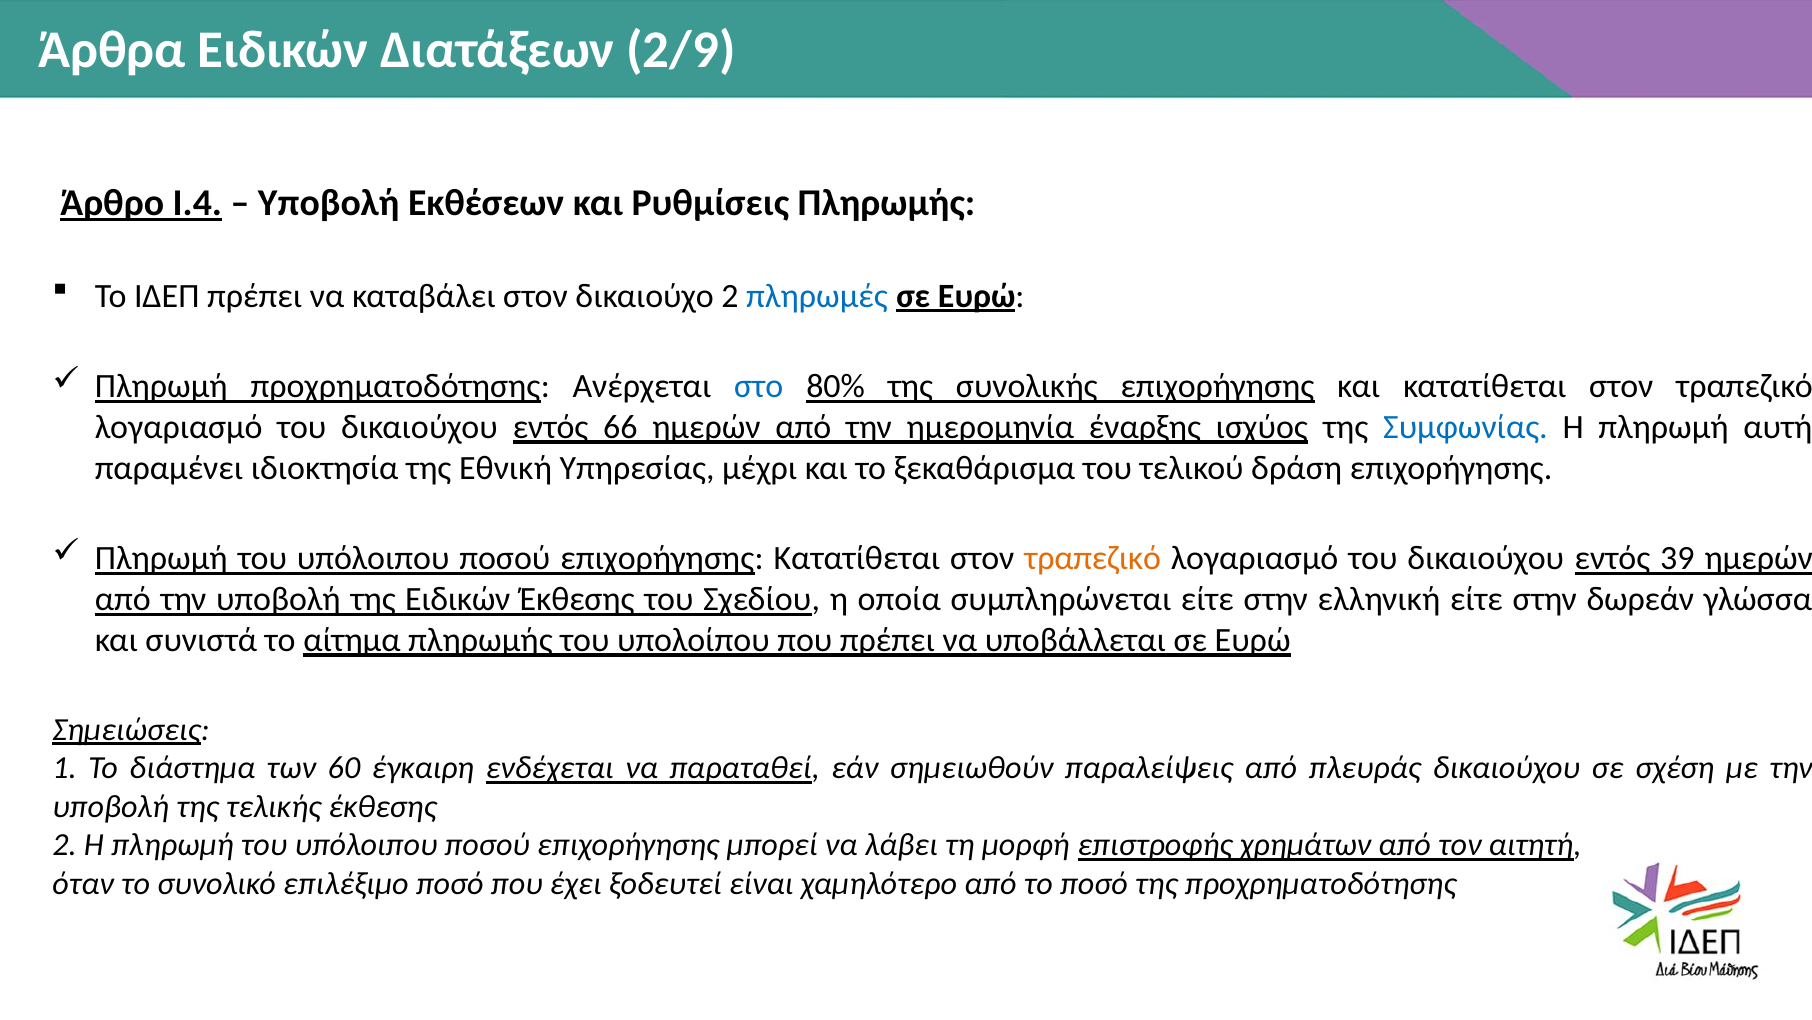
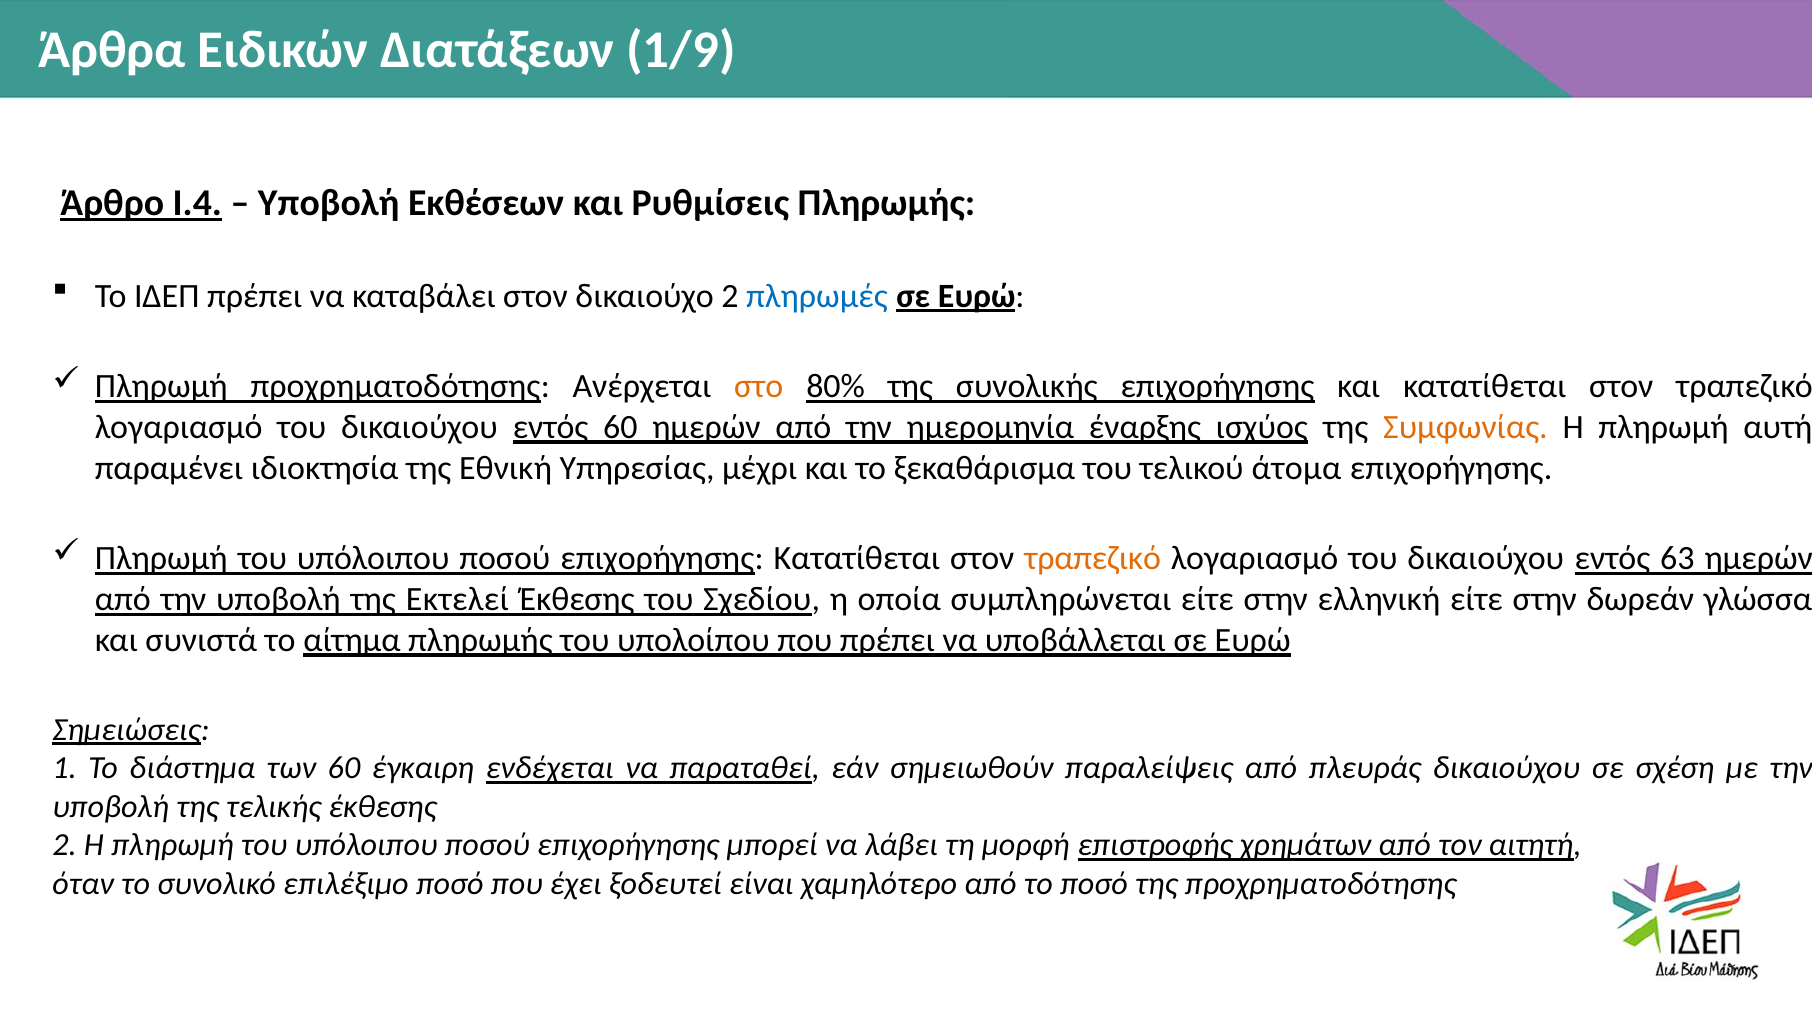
2/9: 2/9 -> 1/9 (681, 50)
στο colour: blue -> orange (759, 386)
εντός 66: 66 -> 60 (620, 427)
Συμφωνίας colour: blue -> orange (1466, 427)
δράση: δράση -> άτομα (1297, 468)
39: 39 -> 63 (1677, 558)
της Ειδικών: Ειδικών -> Εκτελεί (457, 599)
